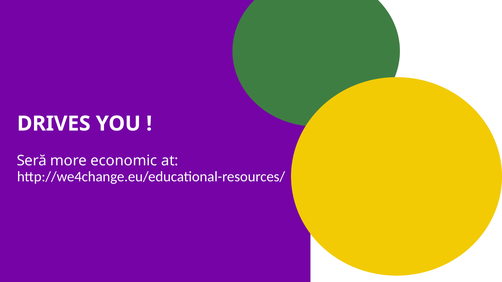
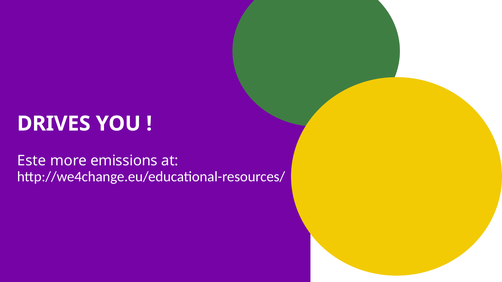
Seră: Seră -> Este (32, 161)
economic: economic -> emissions (124, 161)
